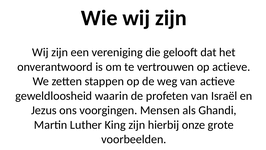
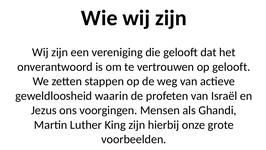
op actieve: actieve -> gelooft (231, 67)
